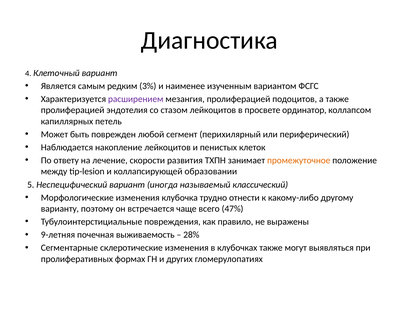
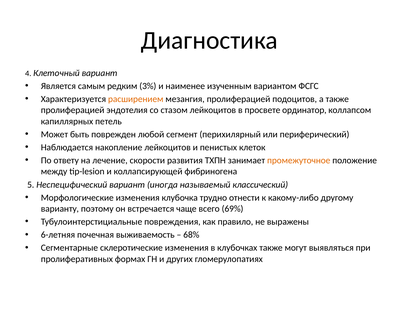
расширением colour: purple -> orange (136, 99)
образовании: образовании -> фибриногена (211, 172)
47%: 47% -> 69% (233, 209)
9-летняя: 9-летняя -> 6-летняя (58, 235)
28%: 28% -> 68% (191, 235)
